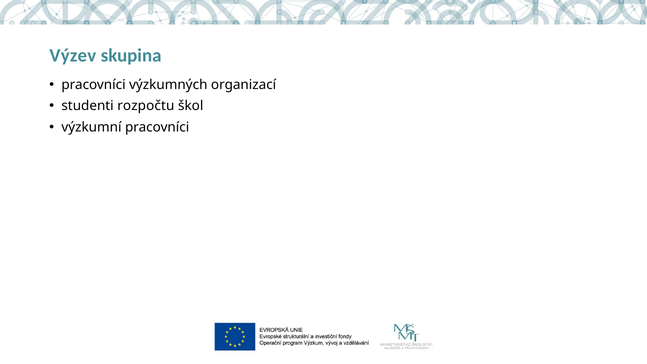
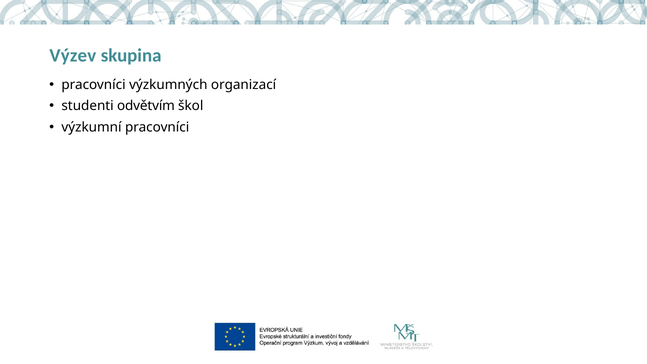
rozpočtu: rozpočtu -> odvětvím (146, 106)
